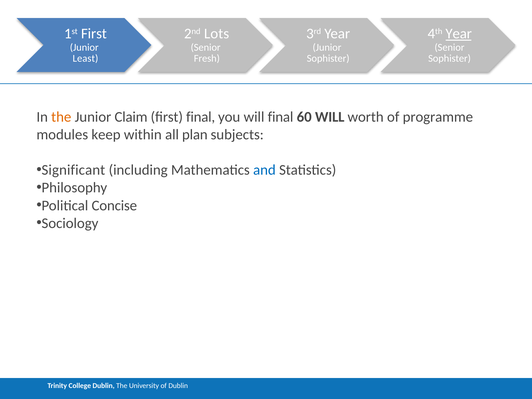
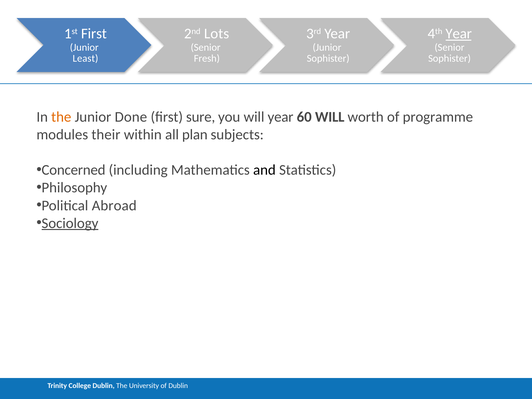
Claim: Claim -> Done (131, 117)
first final: final -> sure (201, 117)
will final: final -> year (281, 117)
keep: keep -> their (106, 135)
Significant: Significant -> Concerned (74, 170)
and colour: blue -> black (264, 170)
Concise: Concise -> Abroad (114, 205)
Sociology underline: none -> present (70, 223)
